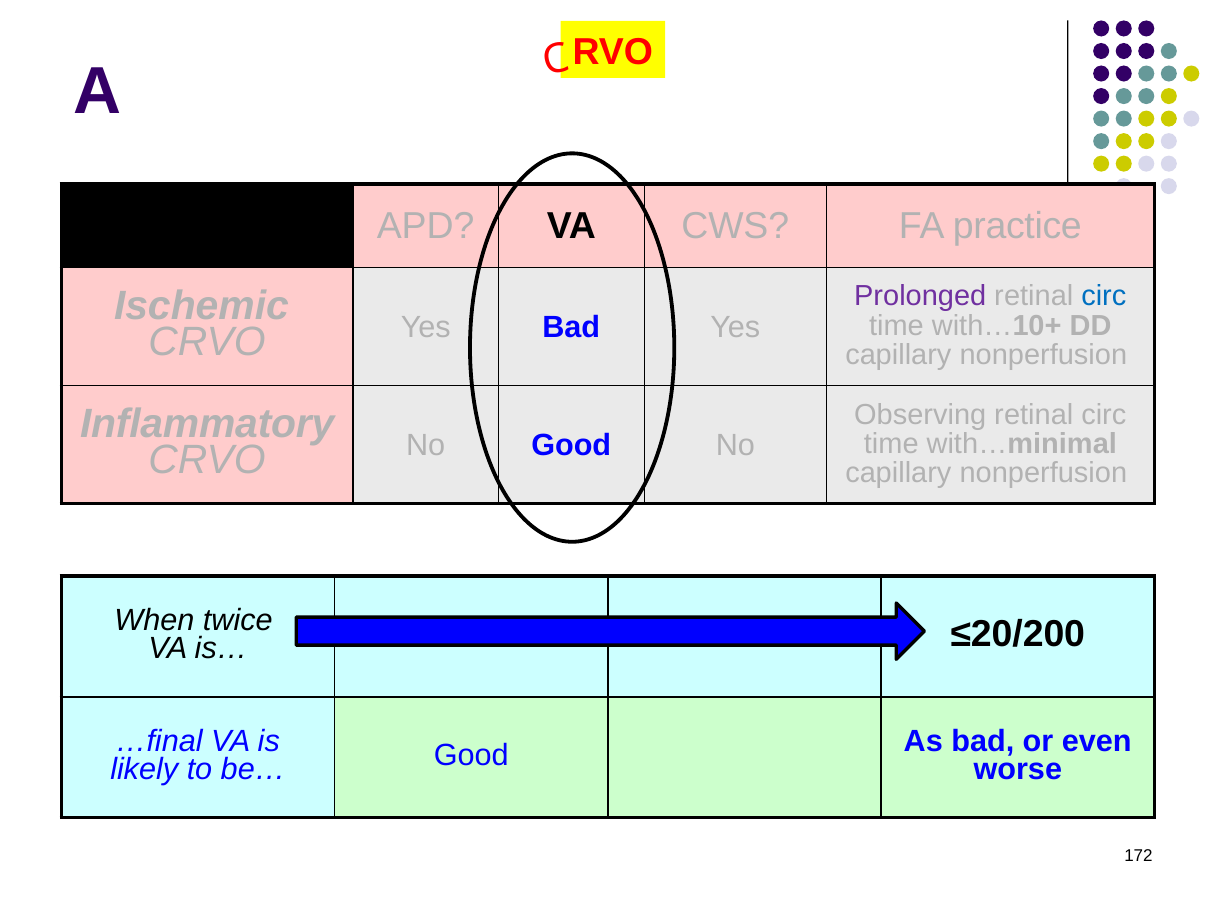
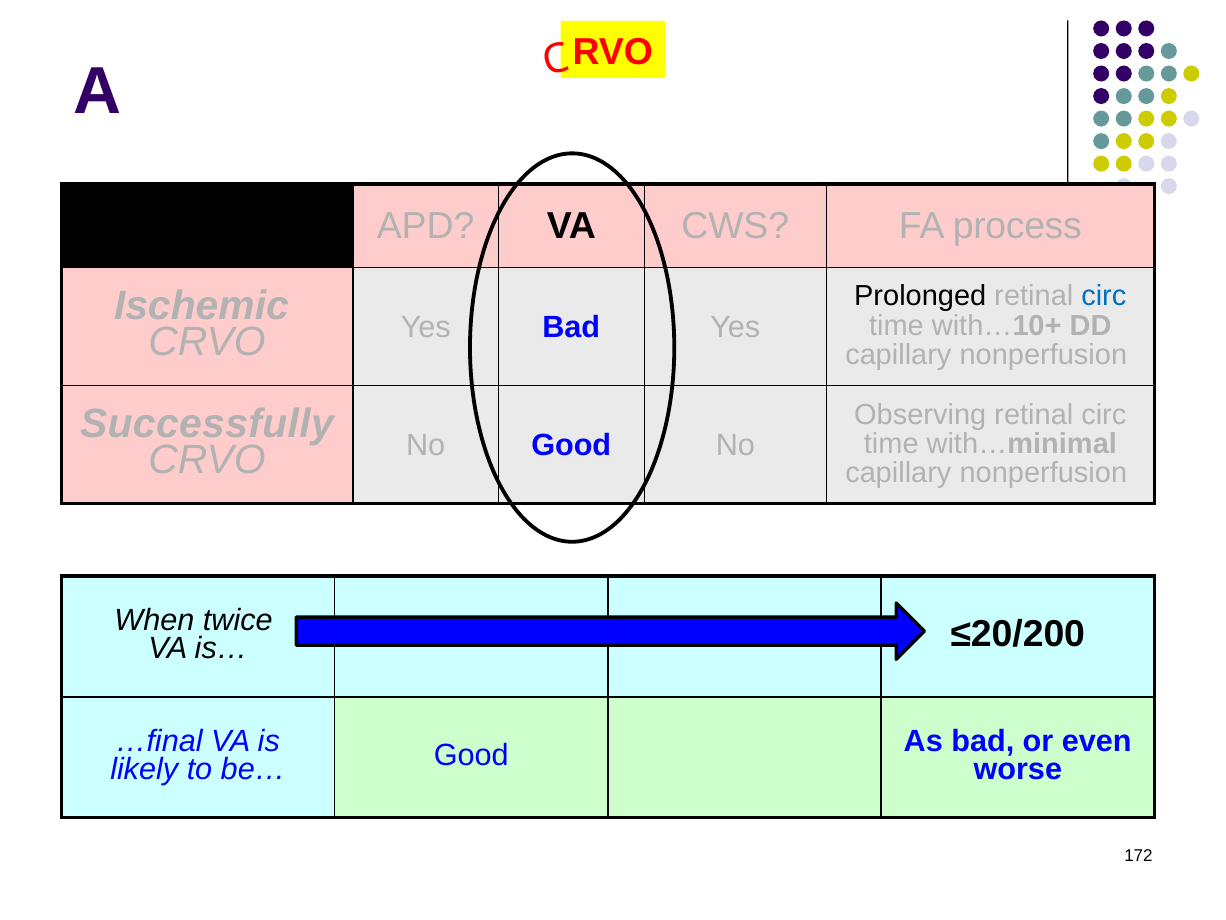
practice: practice -> process (1017, 226)
Prolonged colour: purple -> black (920, 296)
Inflammatory: Inflammatory -> Successfully (207, 424)
